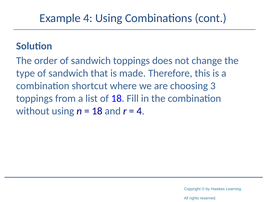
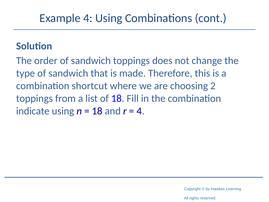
3: 3 -> 2 (213, 86)
without: without -> indicate (33, 111)
